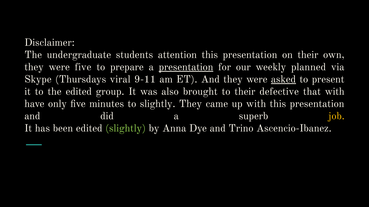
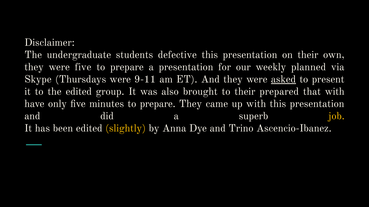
attention: attention -> defective (177, 55)
presentation underline: present -> none (186, 67)
Thursdays viral: viral -> were (120, 79)
defective: defective -> prepared (279, 92)
minutes to slightly: slightly -> prepare (158, 104)
slightly colour: light green -> yellow (126, 129)
